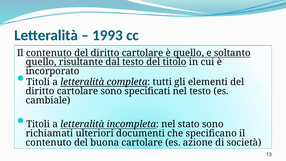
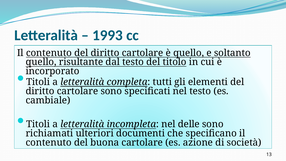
stato: stato -> delle (189, 124)
